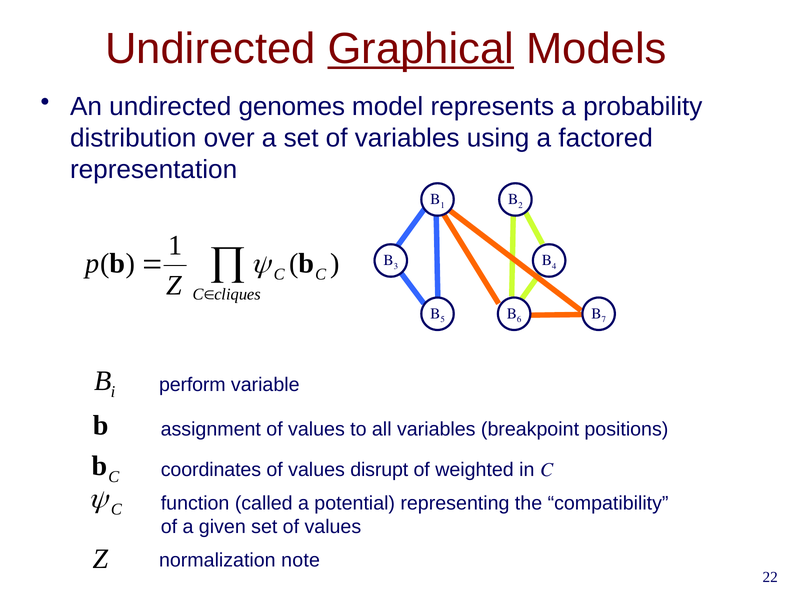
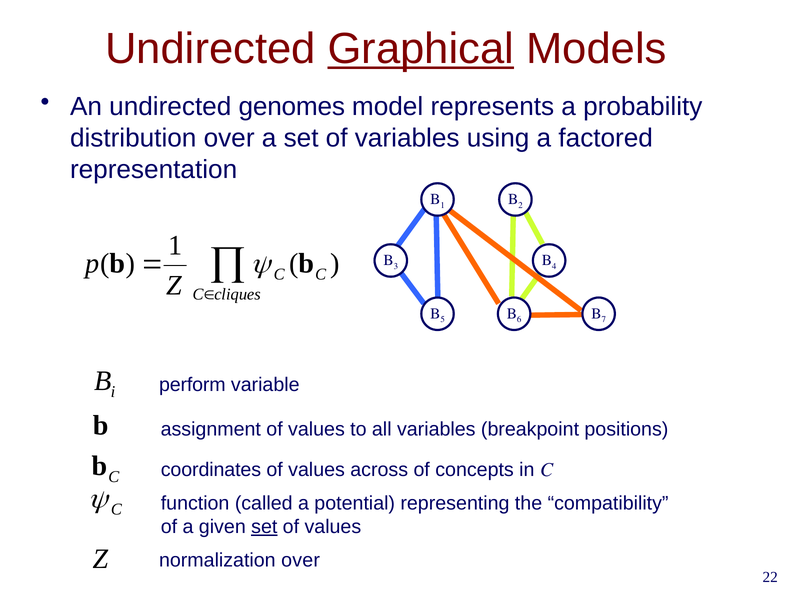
disrupt: disrupt -> across (379, 469)
weighted: weighted -> concepts (475, 469)
set underline: none -> present (264, 527)
normalization note: note -> over (301, 560)
